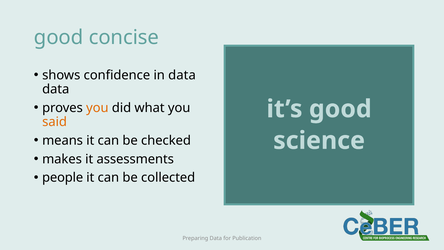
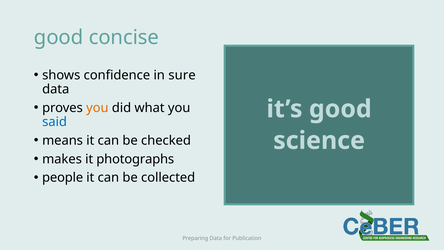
in data: data -> sure (182, 75)
said colour: orange -> blue (55, 122)
assessments: assessments -> photographs (135, 159)
